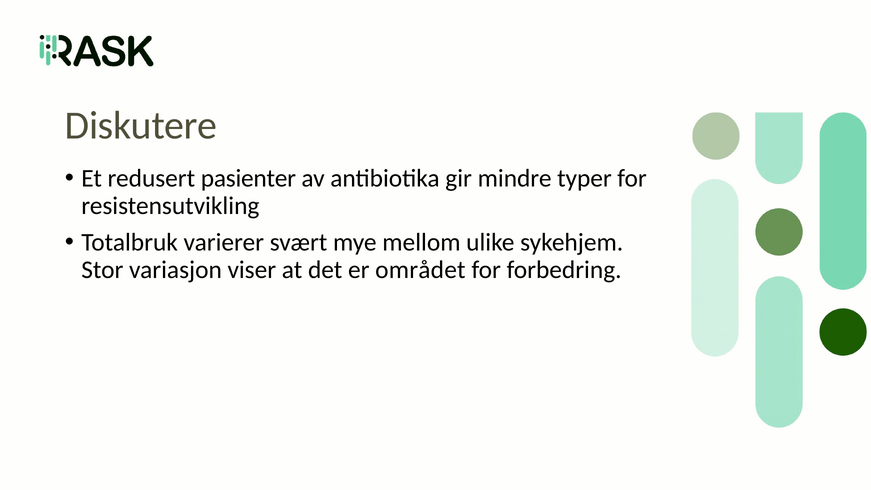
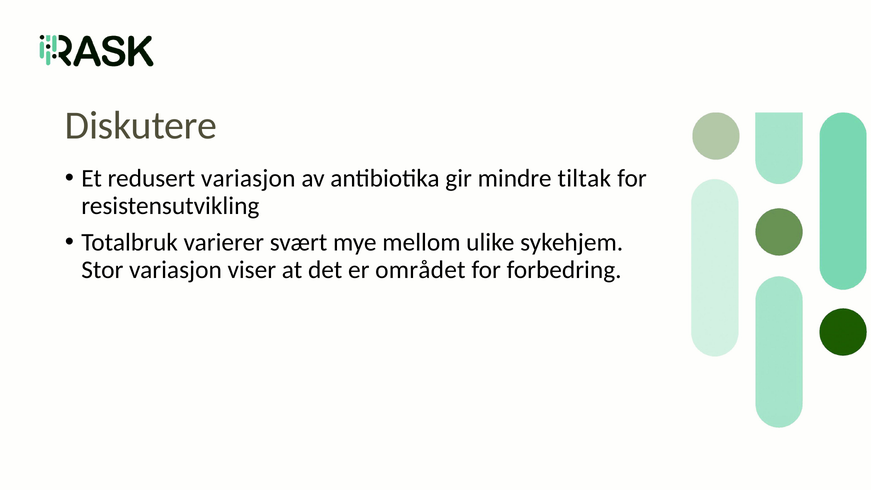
redusert pasienter: pasienter -> variasjon (248, 178)
typer: typer -> tiltak (584, 178)
